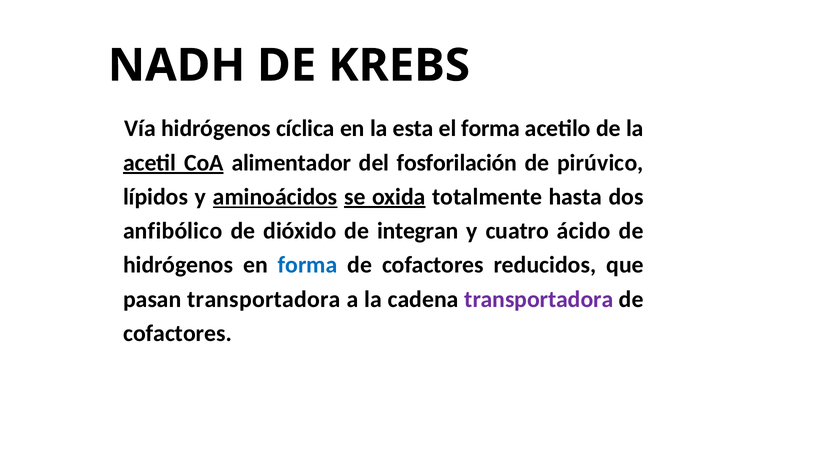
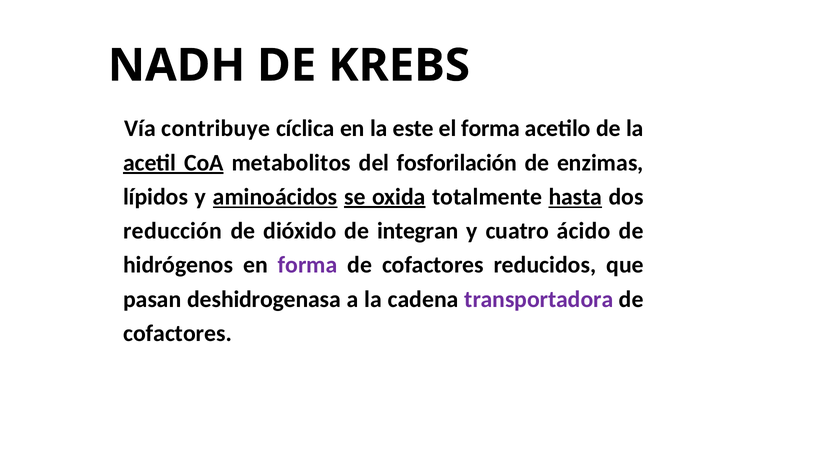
Vía hidrógenos: hidrógenos -> contribuye (216, 129)
esta: esta -> este (413, 129)
alimentador: alimentador -> metabolitos (291, 163)
pirúvico: pirúvico -> enzimas (600, 163)
hasta underline: none -> present (575, 197)
anfibólico: anfibólico -> reducción (173, 231)
forma colour: blue -> purple (308, 265)
pasan transportadora: transportadora -> deshidrogenasa (264, 299)
